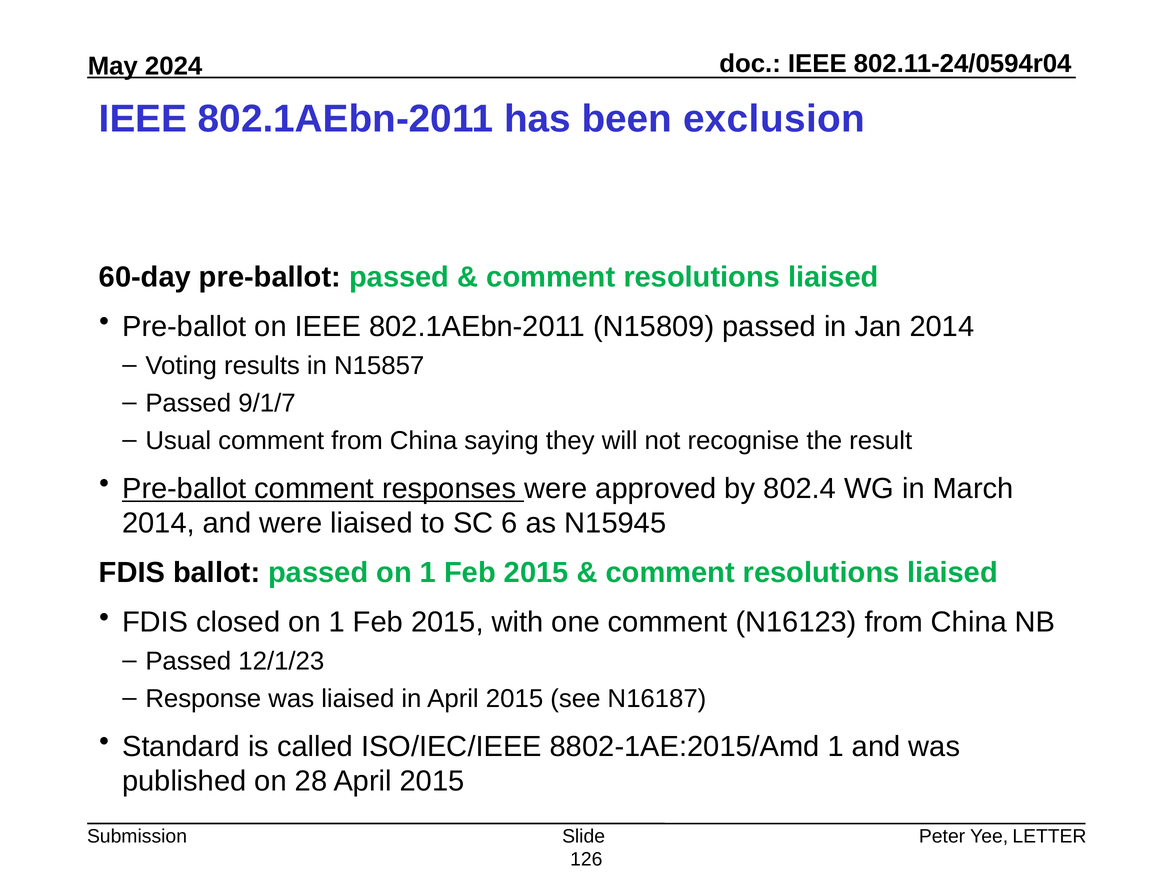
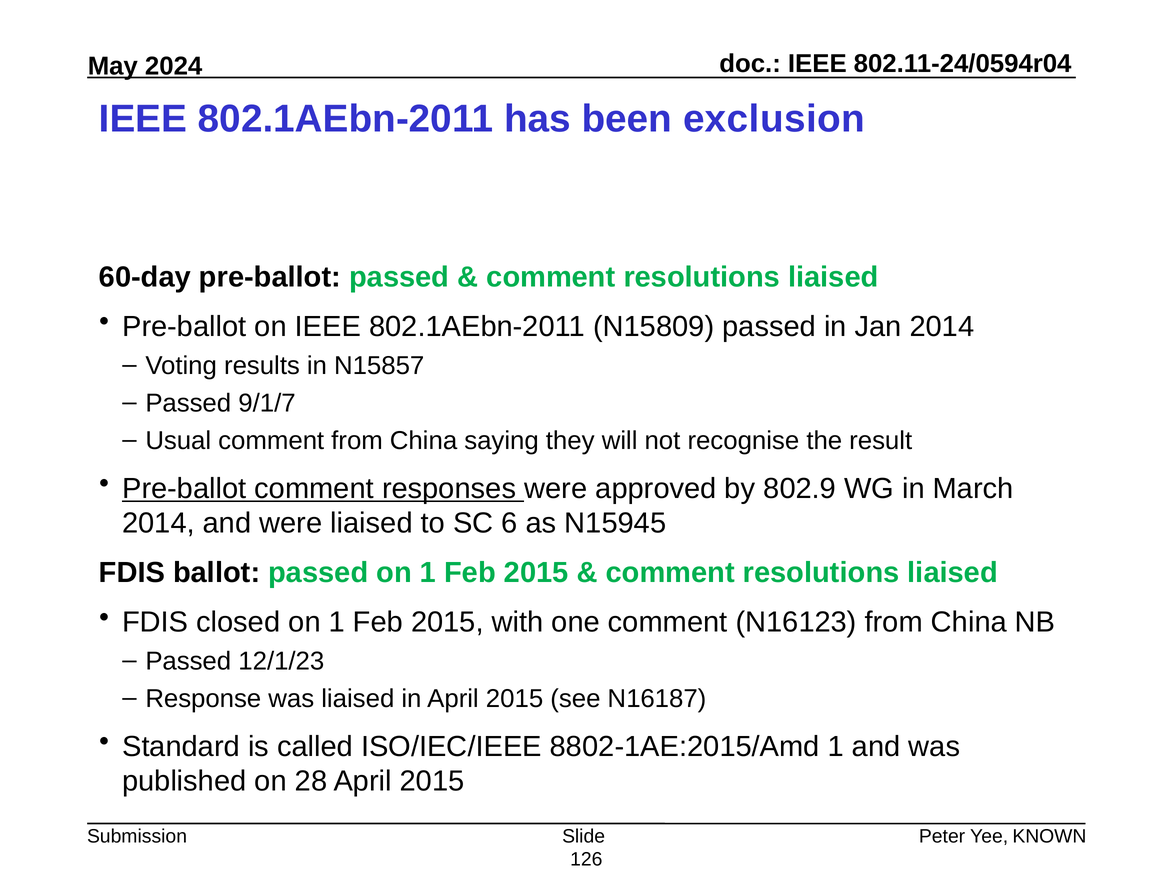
802.4: 802.4 -> 802.9 (800, 489)
LETTER: LETTER -> KNOWN (1049, 837)
